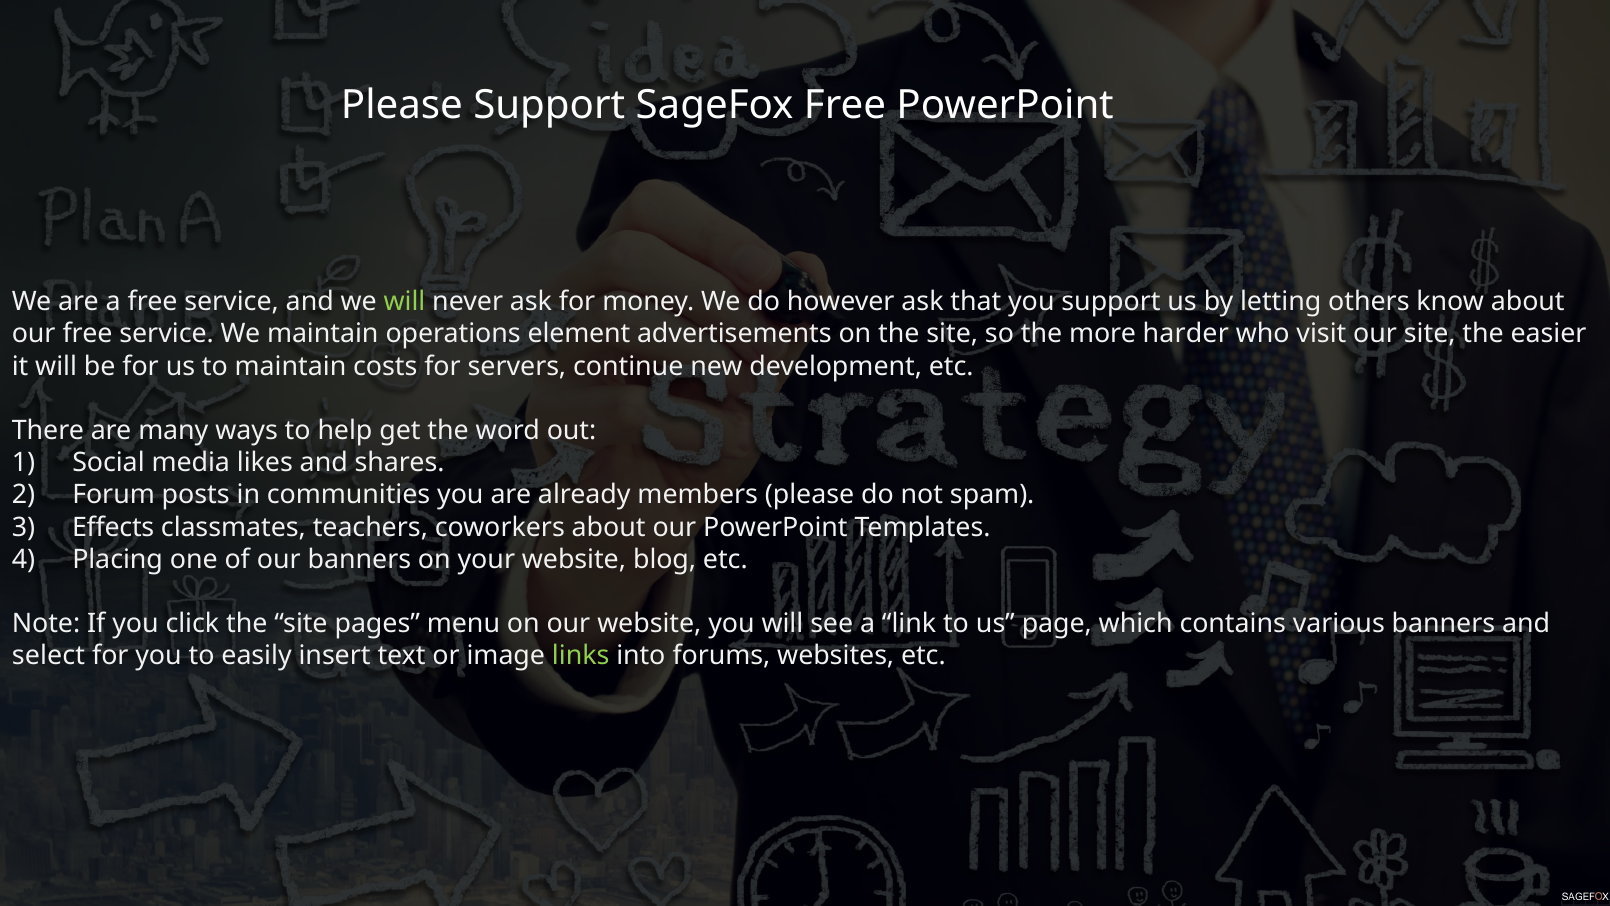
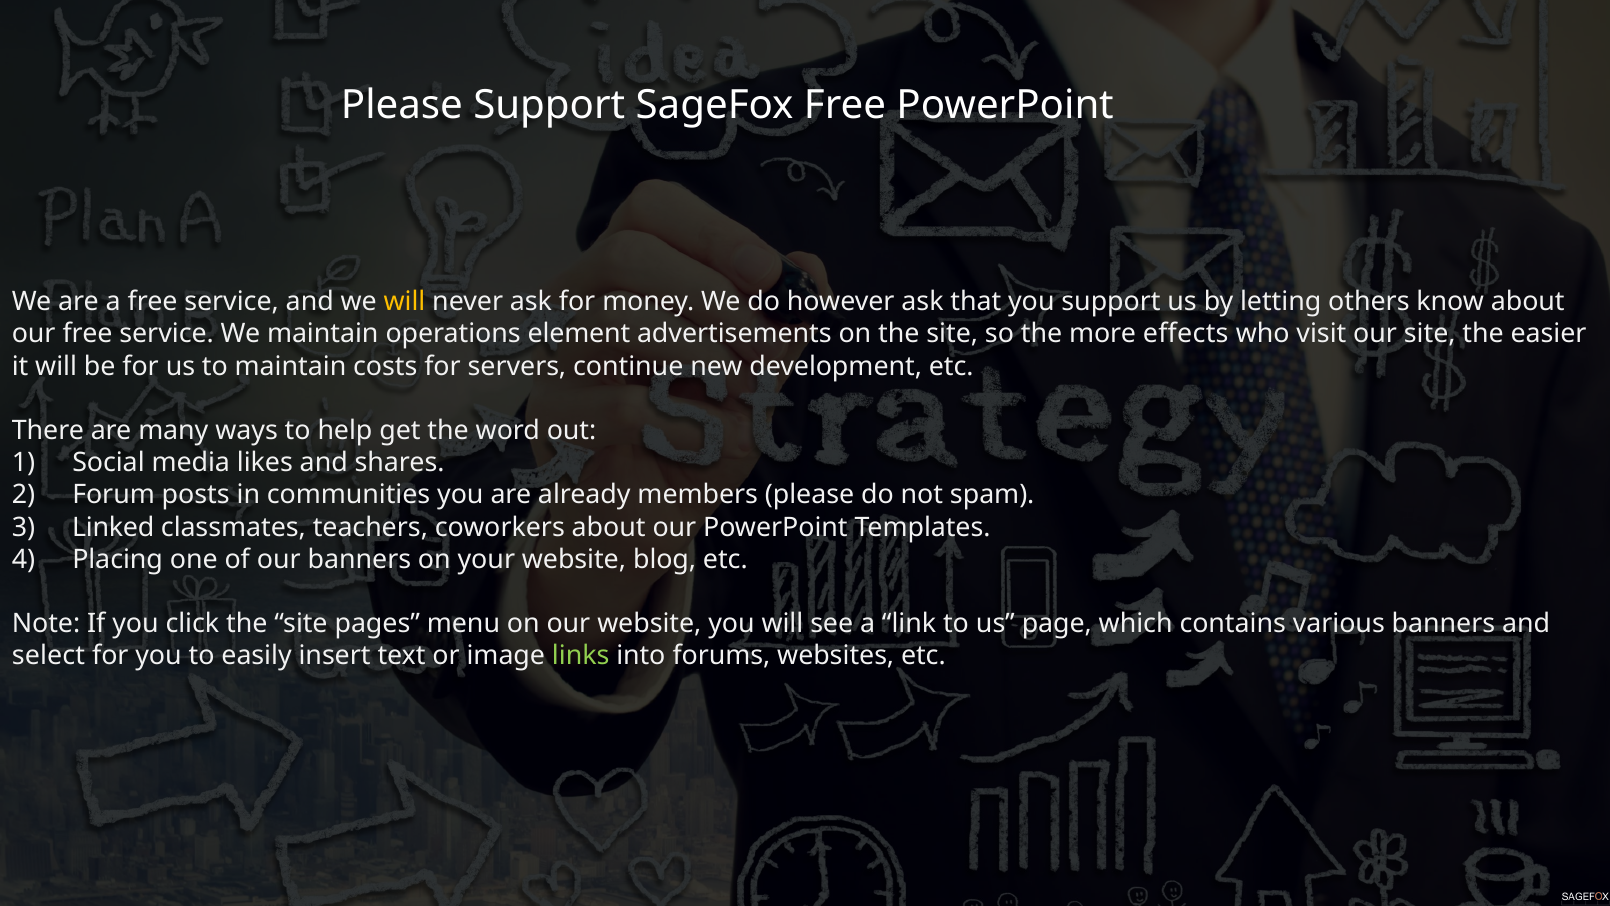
will colour: light green -> yellow (404, 302)
harder: harder -> effects (1186, 334)
Effects: Effects -> Linked (113, 527)
